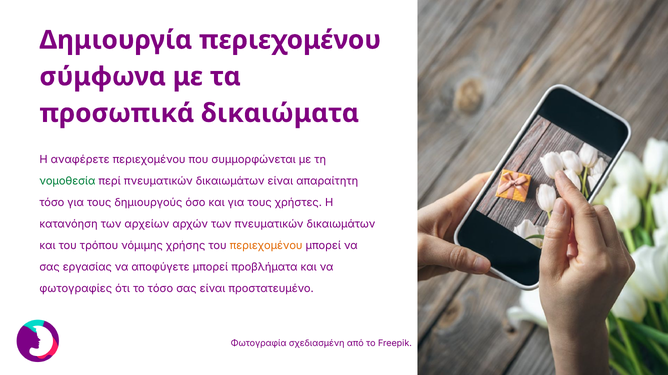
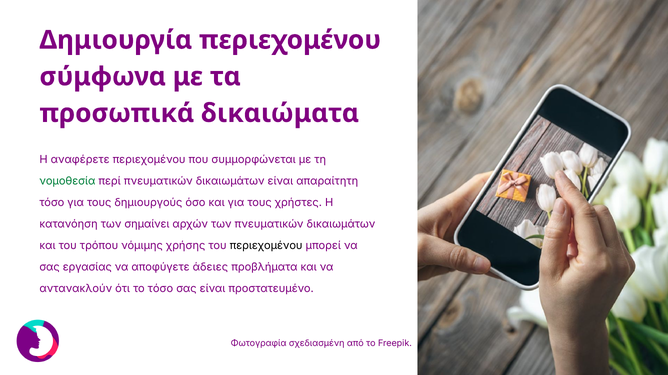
αρχείων: αρχείων -> σημαίνει (147, 225)
περιεχομένου colour: orange -> black (266, 246)
αποφύγετε μπορεί: μπορεί -> άδειες (210, 268)
φωτογραφίες: φωτογραφίες -> αντανακλούν (76, 289)
